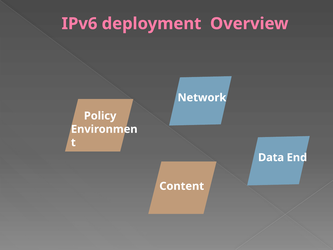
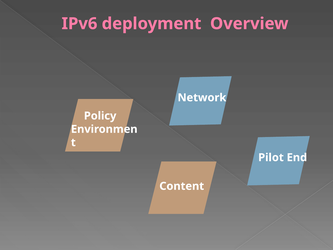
Data: Data -> Pilot (271, 157)
